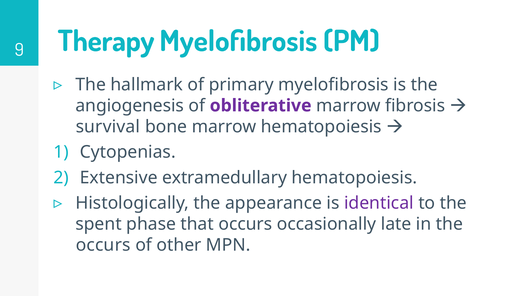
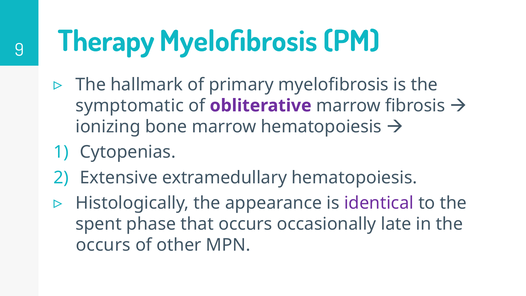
angiogenesis: angiogenesis -> symptomatic (130, 106)
survival: survival -> ionizing (108, 127)
